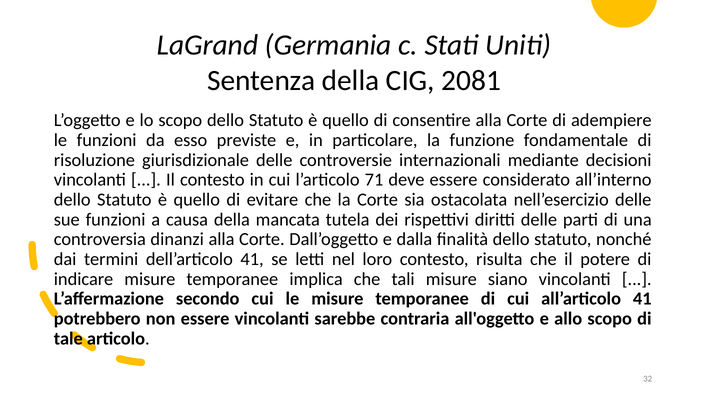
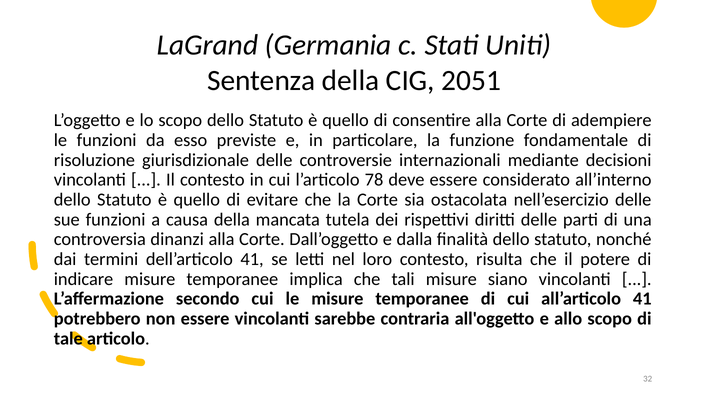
2081: 2081 -> 2051 (471, 81)
71: 71 -> 78 (374, 180)
